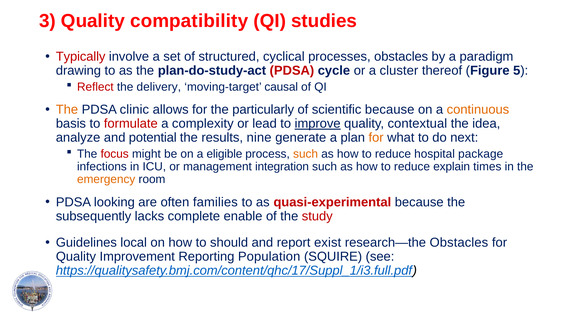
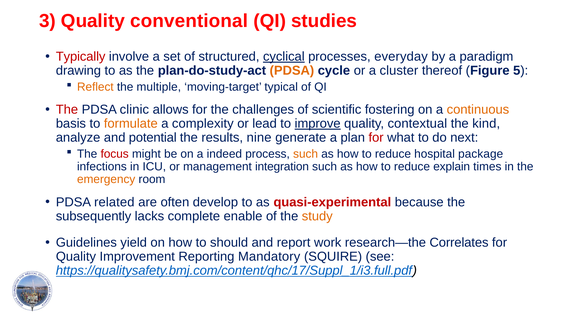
compatibility: compatibility -> conventional (189, 21)
cyclical underline: none -> present (284, 57)
processes obstacles: obstacles -> everyday (401, 57)
PDSA colour: red -> orange (292, 71)
Reflect colour: red -> orange (95, 87)
delivery: delivery -> multiple (159, 87)
causal: causal -> typical (281, 87)
The colour: orange -> red (67, 110)
particularly: particularly -> challenges (263, 110)
scientific because: because -> fostering (390, 110)
formulate colour: red -> orange (131, 124)
idea: idea -> kind (486, 124)
for colour: orange -> red (376, 138)
eligible: eligible -> indeed (224, 154)
looking: looking -> related (114, 202)
families: families -> develop (215, 202)
study colour: red -> orange (317, 216)
local: local -> yield (134, 242)
exist: exist -> work (328, 242)
research—the Obstacles: Obstacles -> Correlates (459, 242)
Population: Population -> Mandatory (269, 256)
